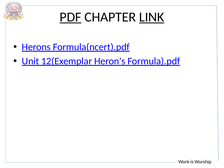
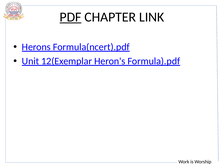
LINK underline: present -> none (152, 17)
